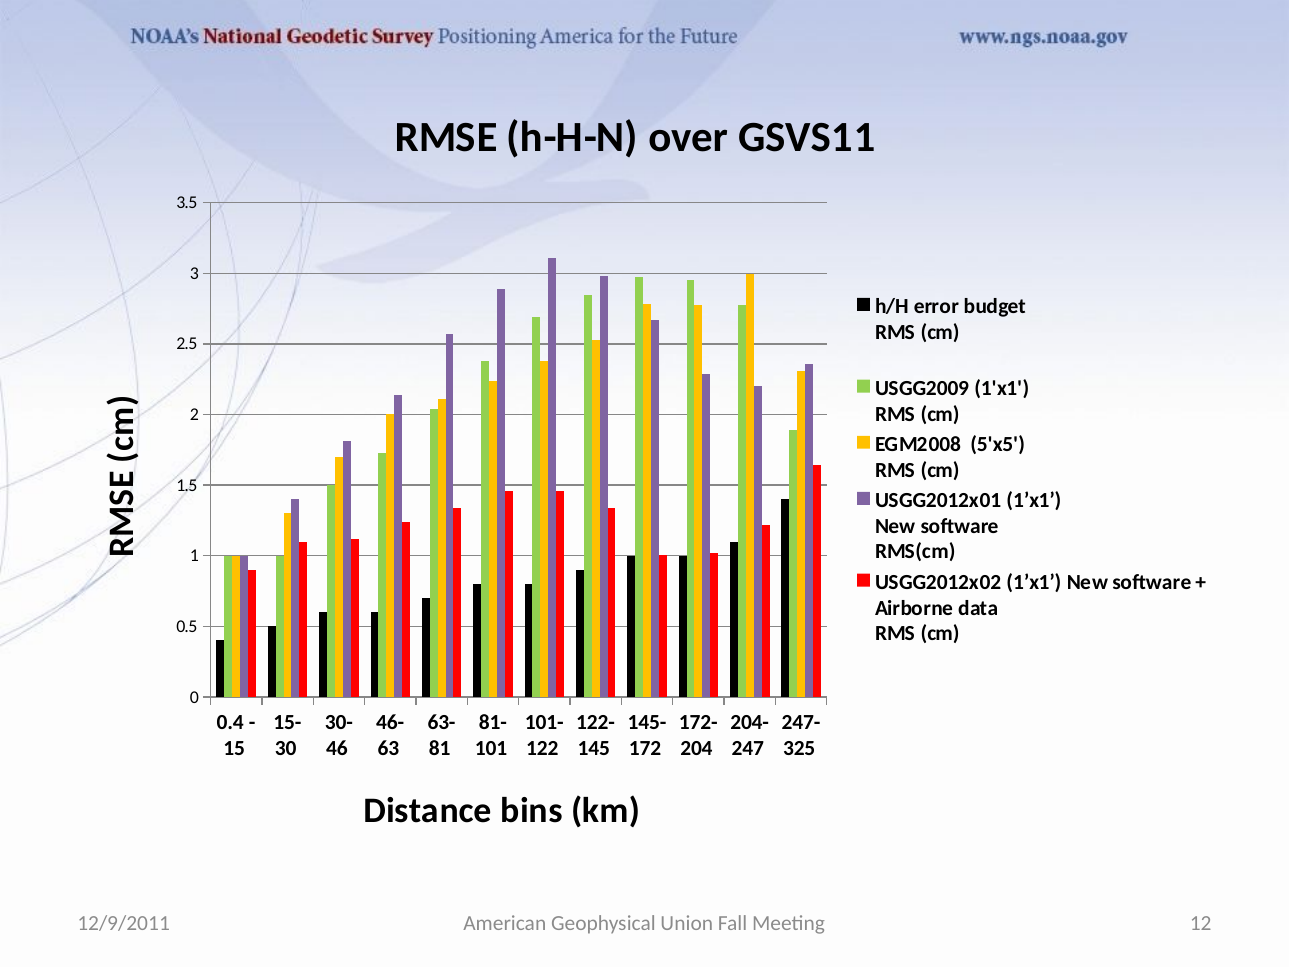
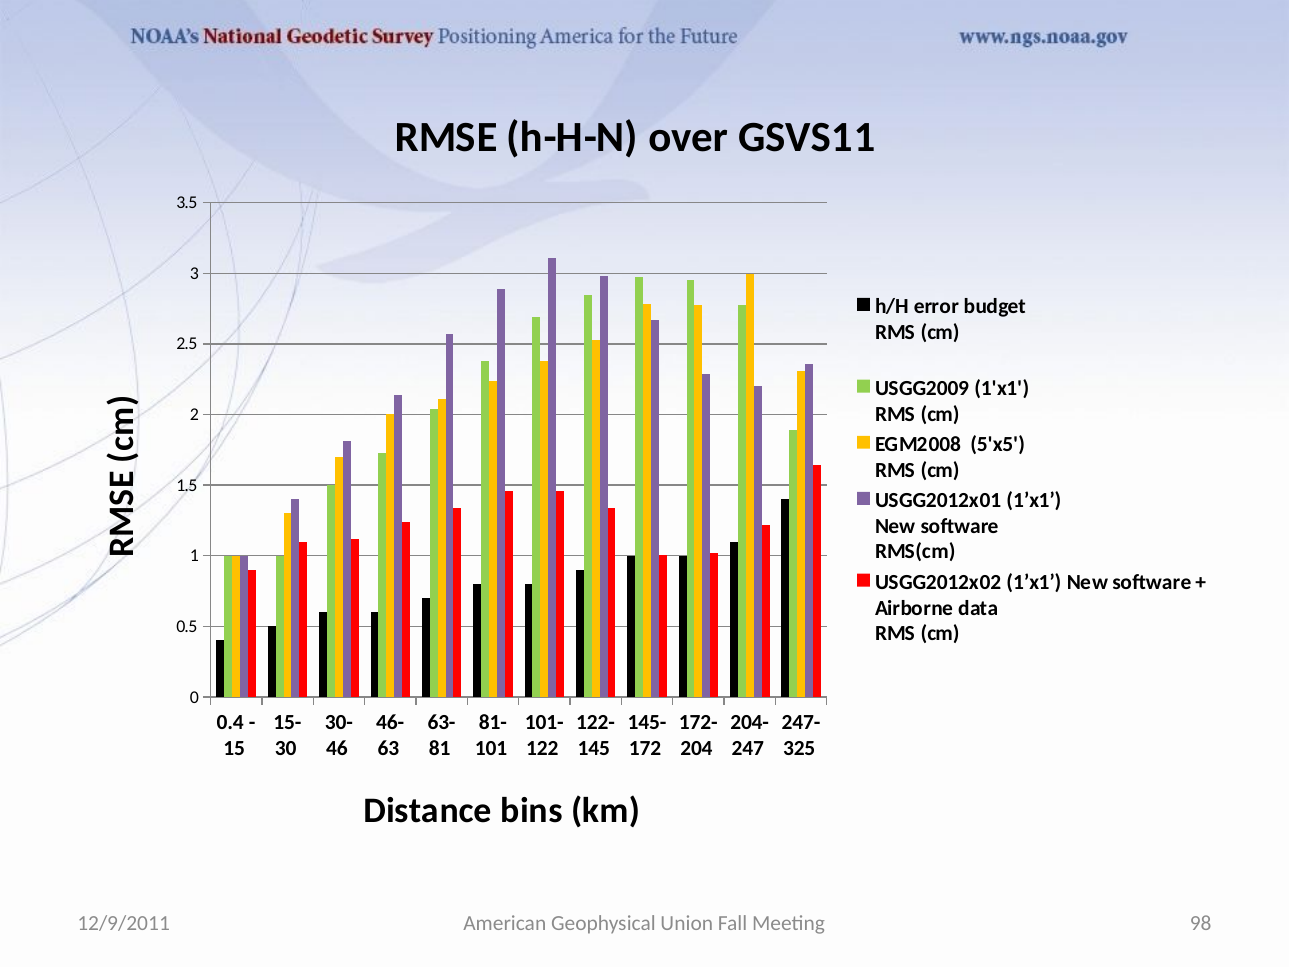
12: 12 -> 98 (1201, 923)
